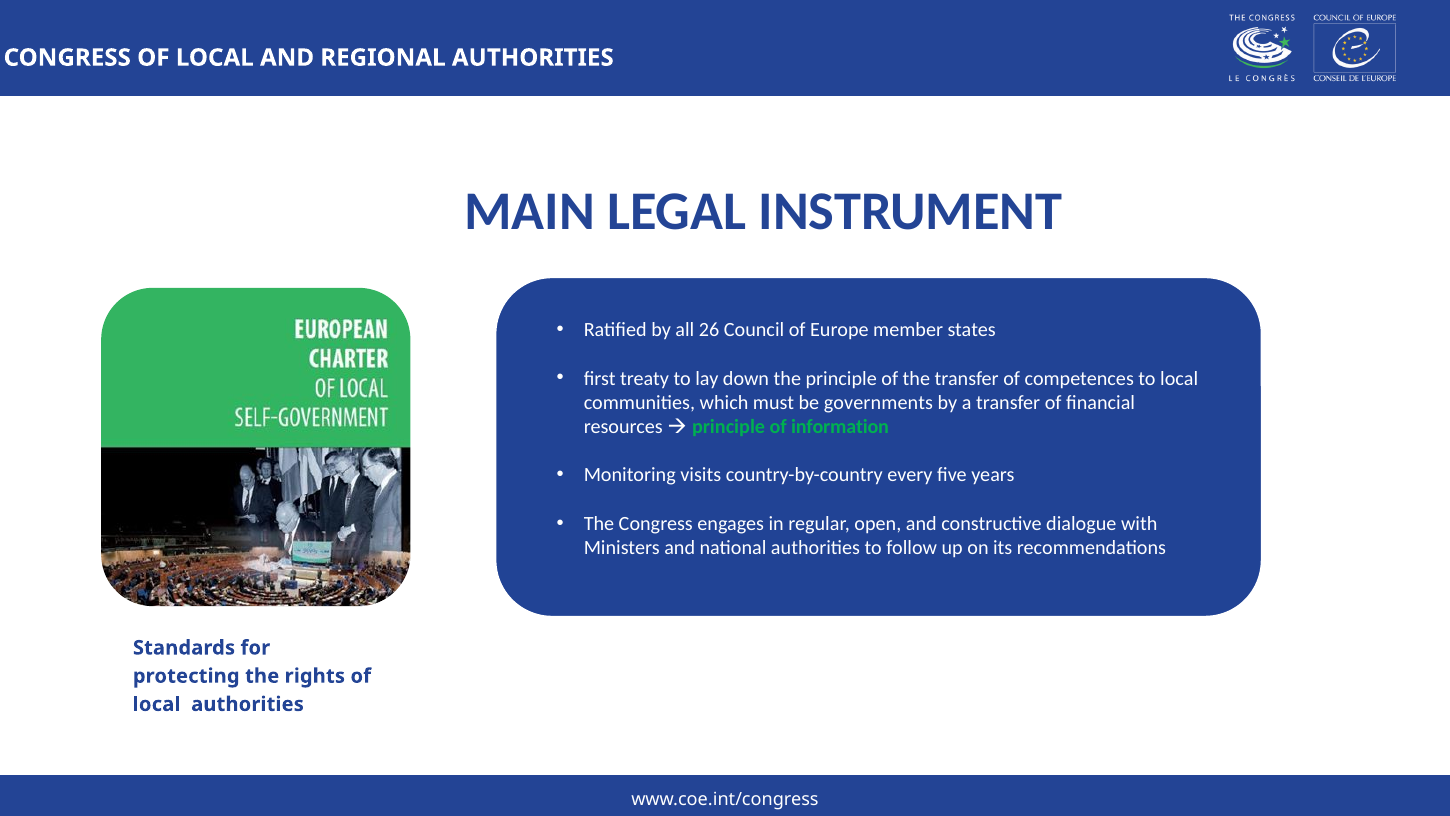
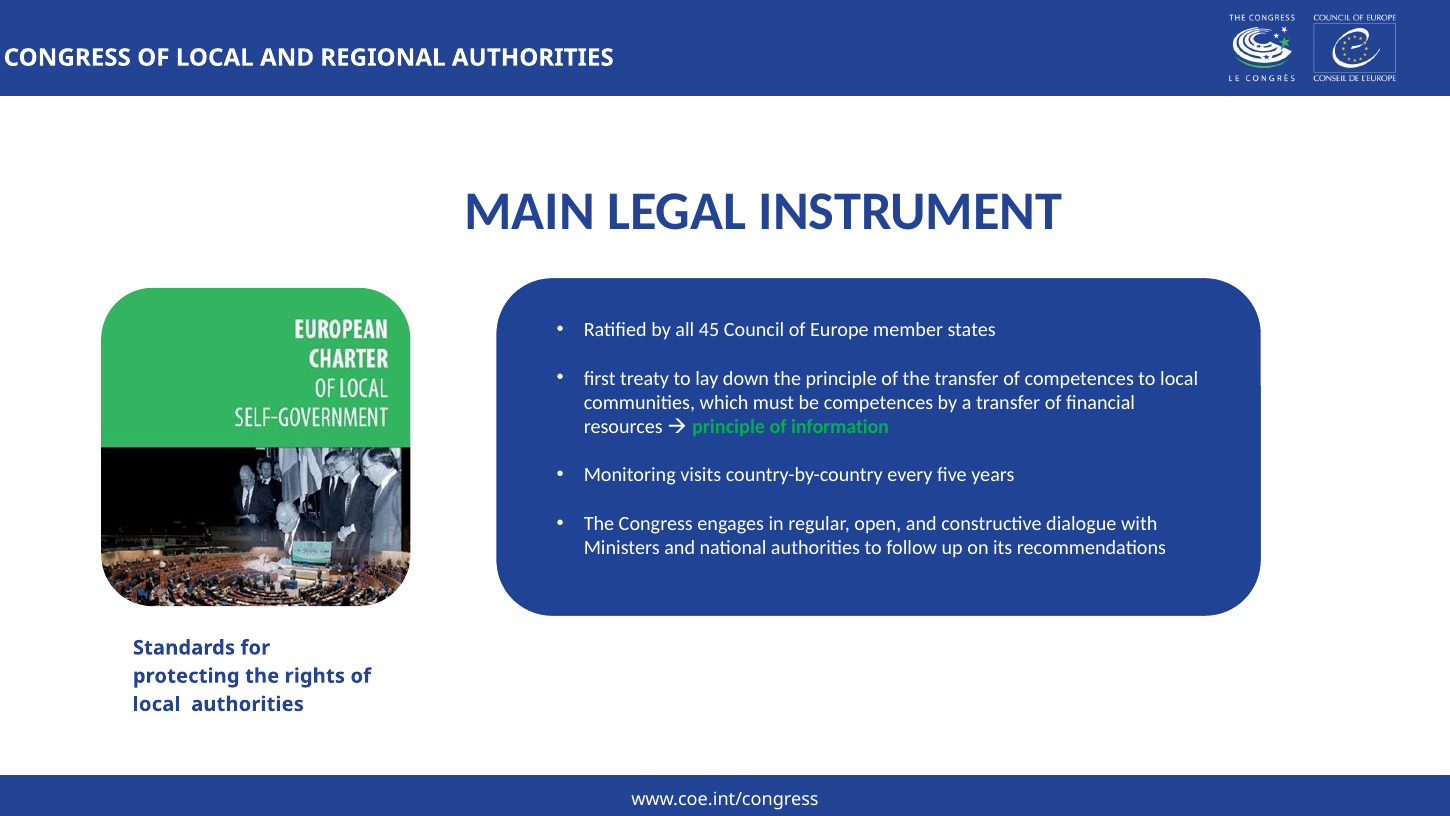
26: 26 -> 45 (709, 330)
be governments: governments -> competences (879, 402)
